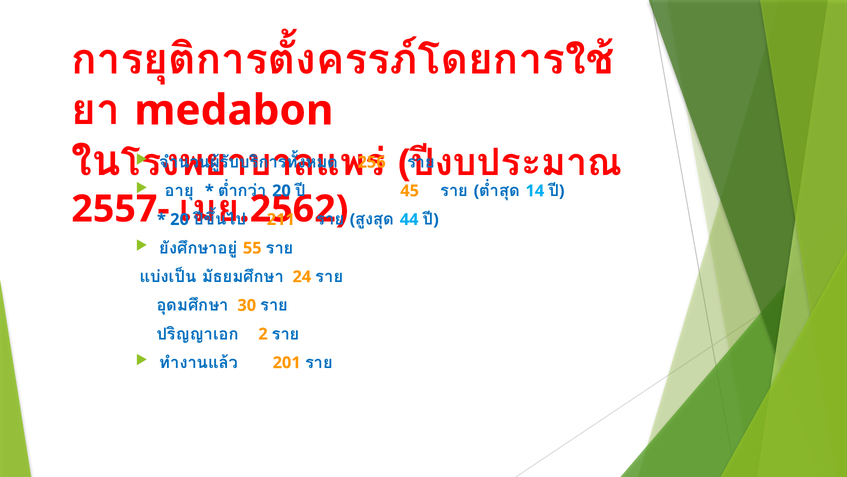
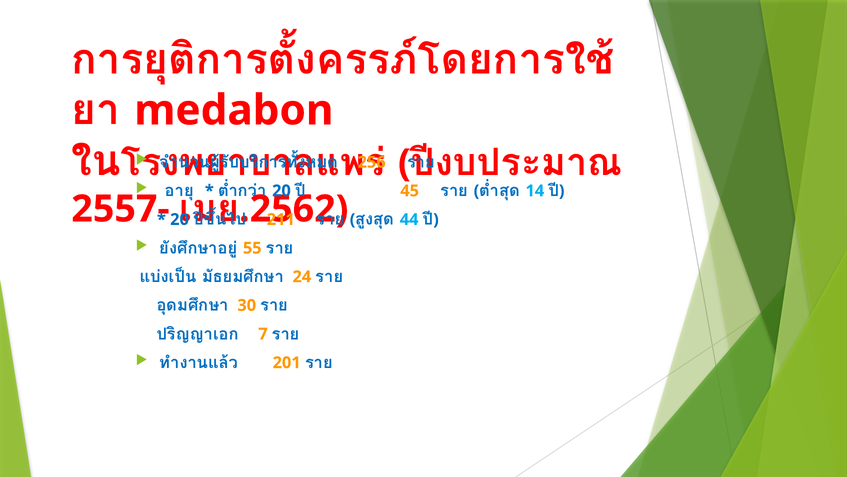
2: 2 -> 7 (263, 334)
